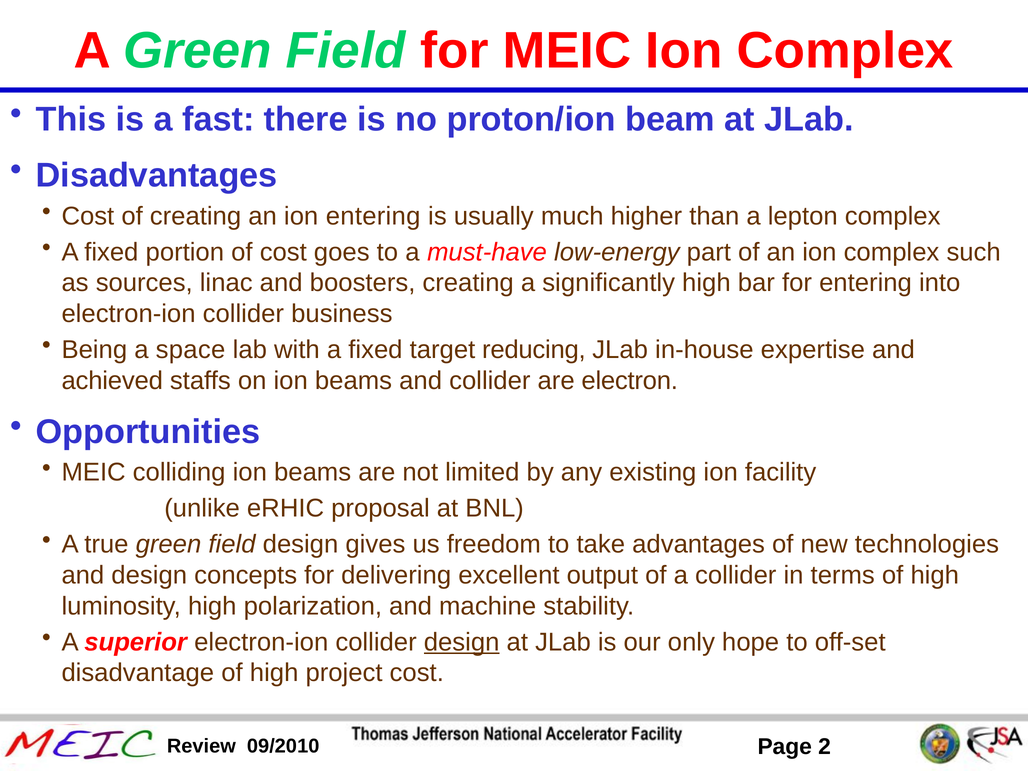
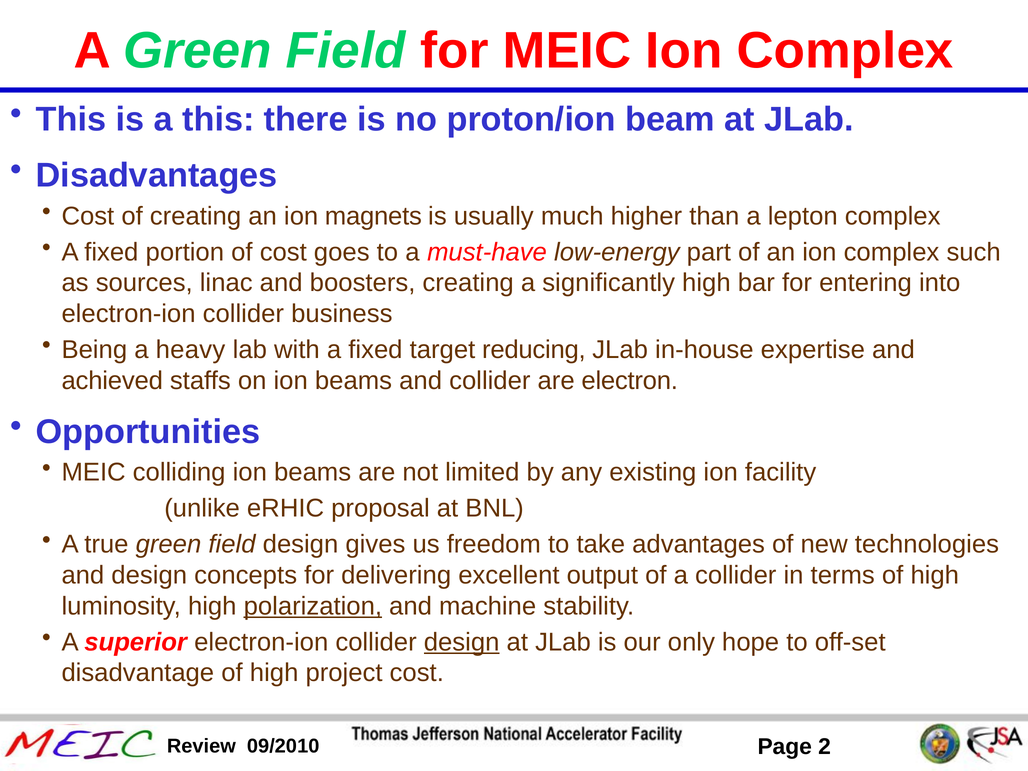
a fast: fast -> this (218, 120)
ion entering: entering -> magnets (373, 216)
space: space -> heavy (190, 350)
polarization underline: none -> present (313, 606)
